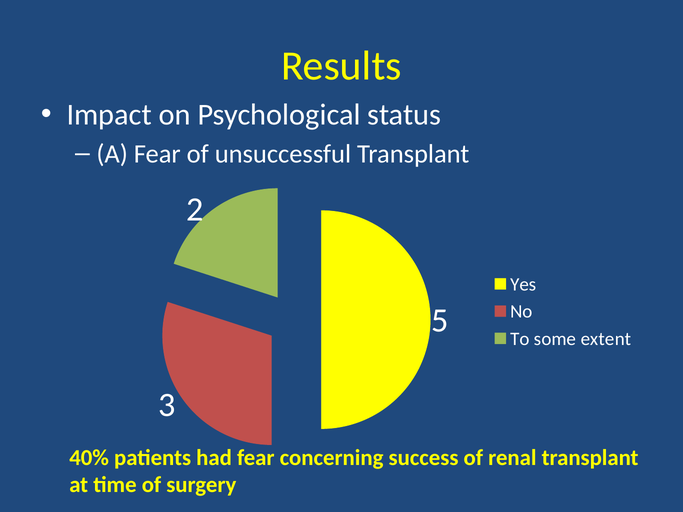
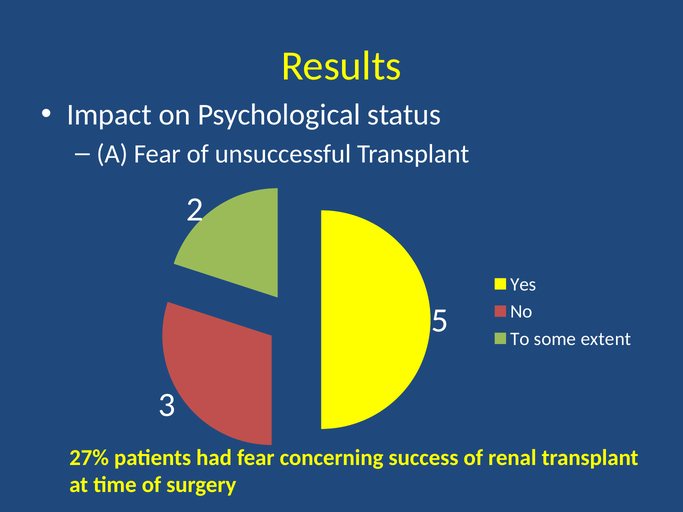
40%: 40% -> 27% (89, 458)
